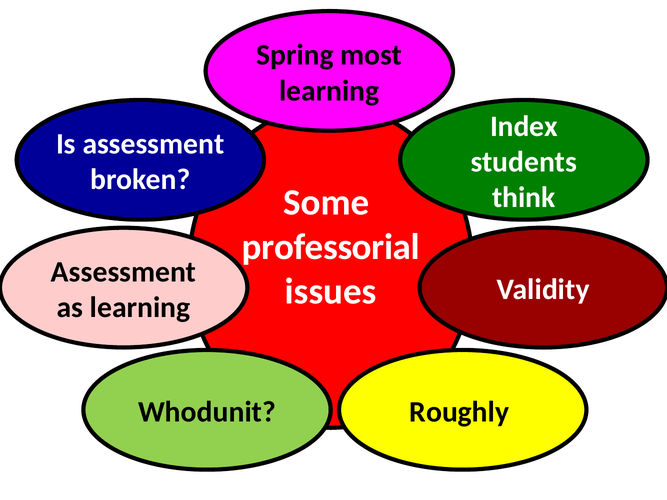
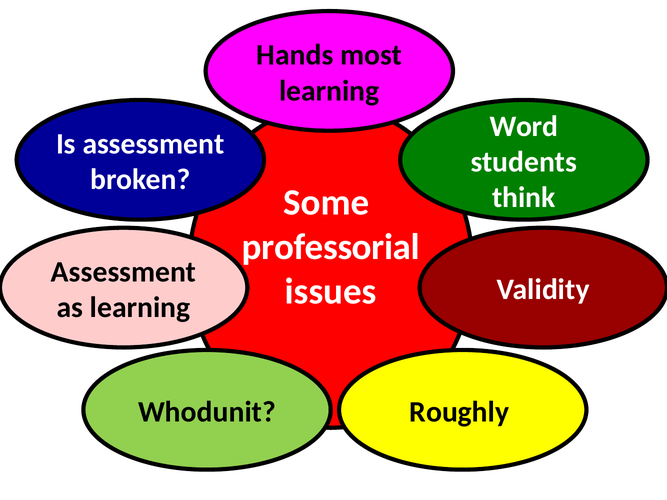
Spring: Spring -> Hands (295, 55)
Index: Index -> Word (524, 126)
